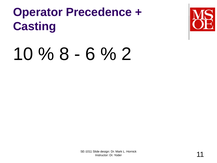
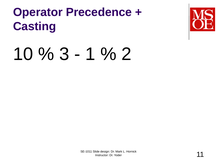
8: 8 -> 3 (64, 54)
6: 6 -> 1 (90, 54)
